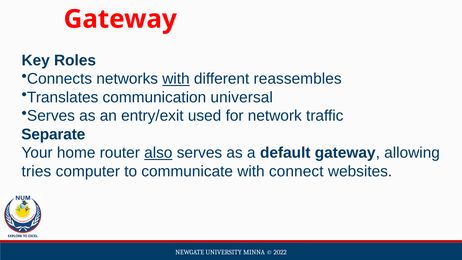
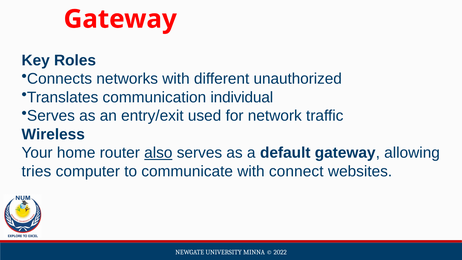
with underline: present -> none (176, 79)
reassembles: reassembles -> unauthorized (298, 79)
universal: universal -> individual (242, 97)
Separate: Separate -> Wireless (53, 134)
